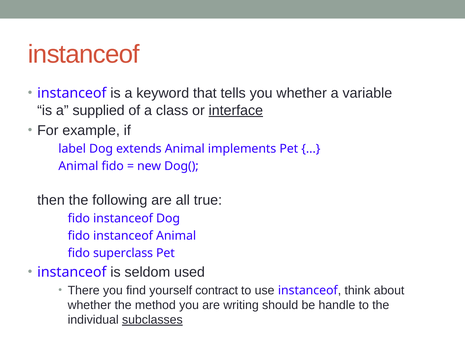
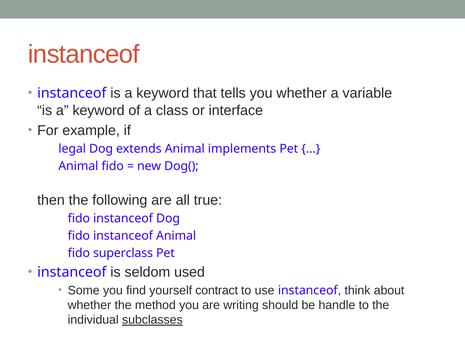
supplied: supplied -> keyword (99, 110)
interface underline: present -> none (236, 110)
label: label -> legal (72, 149)
There: There -> Some (84, 290)
